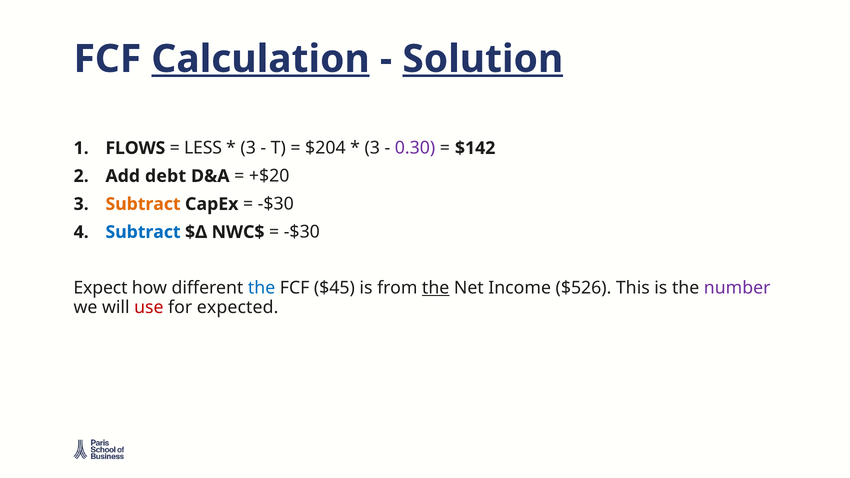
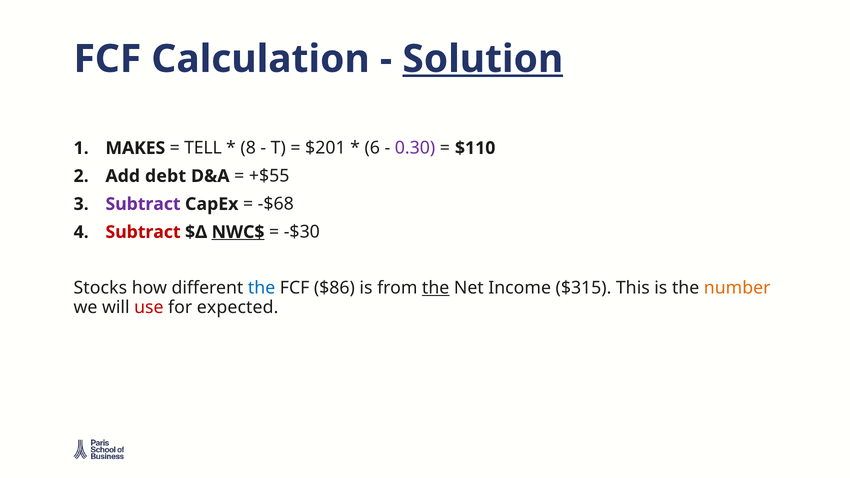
Calculation underline: present -> none (261, 59)
FLOWS: FLOWS -> MAKES (135, 148)
LESS: LESS -> TELL (203, 148)
3: 3 -> 8 (248, 148)
$204: $204 -> $201 (325, 148)
3: 3 -> 6 (372, 148)
$142: $142 -> $110 (475, 148)
+$20: +$20 -> +$55 (269, 176)
Subtract colour: orange -> purple (143, 204)
-$30: -$30 -> -$68 (276, 204)
Subtract colour: blue -> red (143, 232)
NWC$ underline: none -> present (238, 232)
Expect: Expect -> Stocks (100, 288)
$45: $45 -> $86 (334, 288)
$526: $526 -> $315 (583, 288)
number colour: purple -> orange (737, 288)
